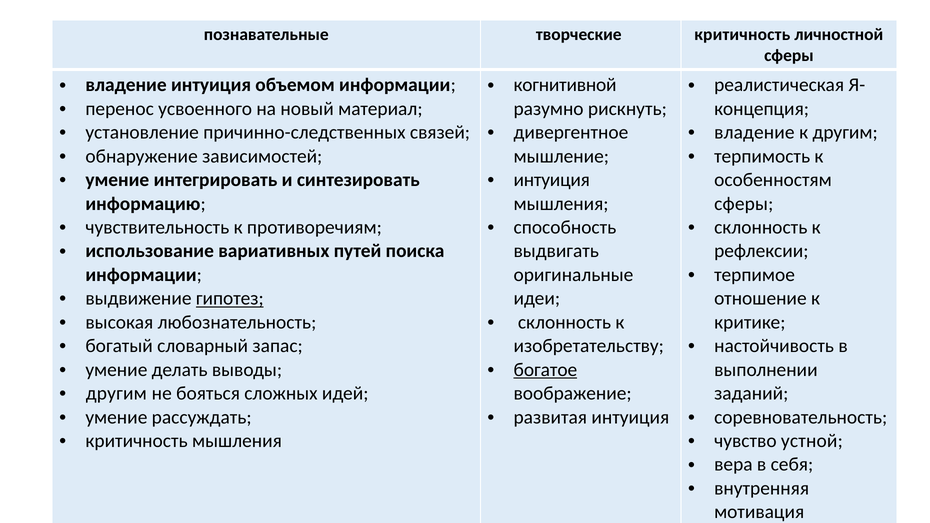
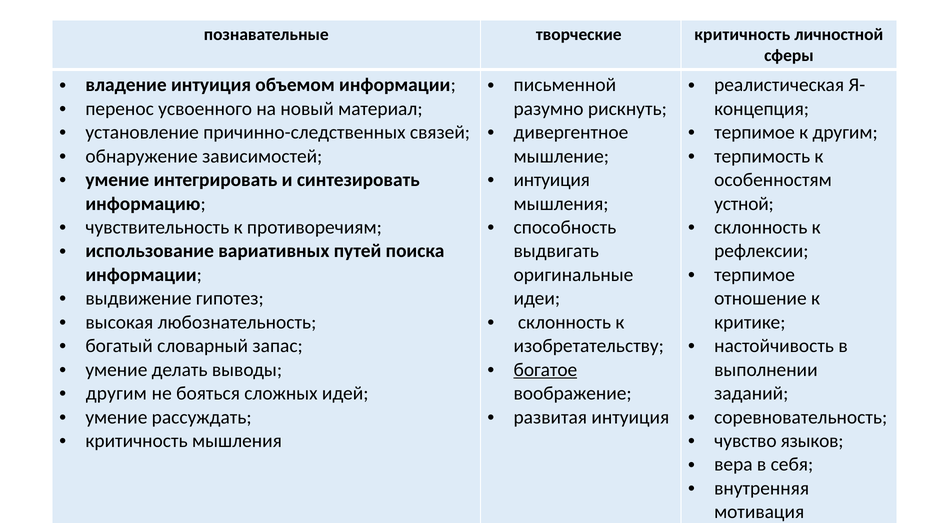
когнитивной: когнитивной -> письменной (565, 85)
владение: владение -> терпимое (755, 133)
сферы: сферы -> устной (744, 204)
гипотез underline: present -> none (230, 299)
устной: устной -> языков (812, 441)
